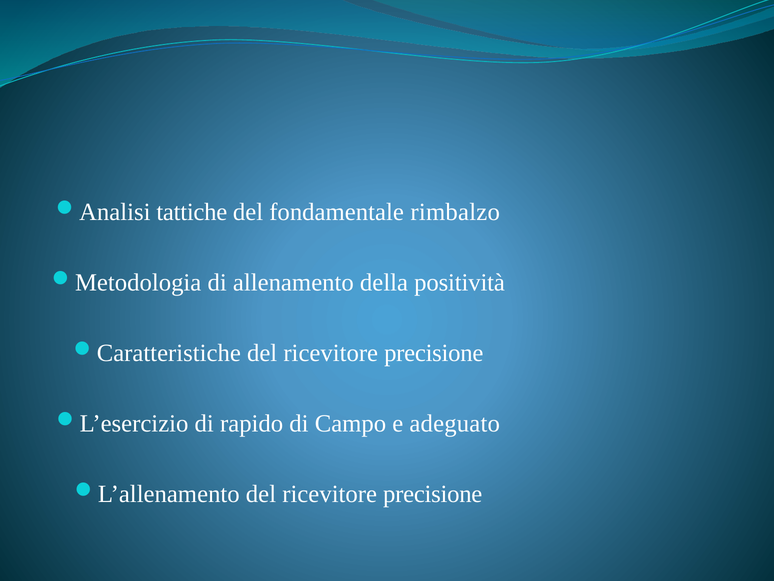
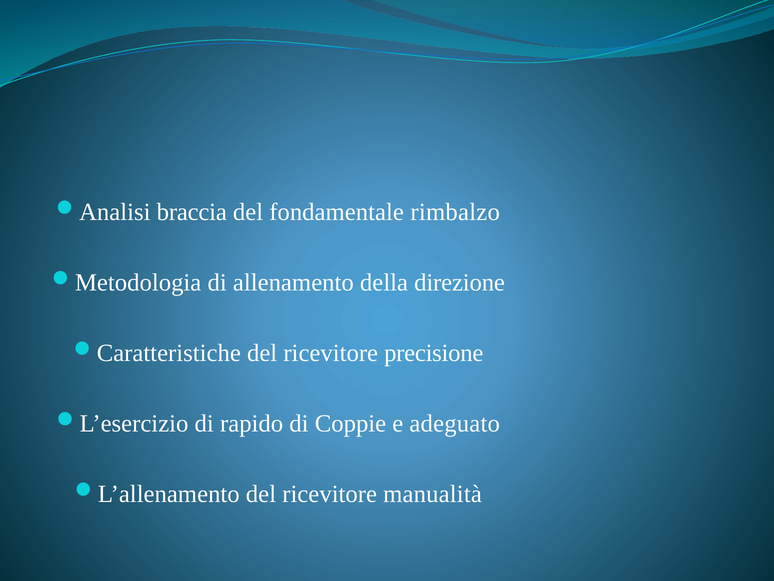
tattiche: tattiche -> braccia (192, 212)
positività: positività -> direzione (460, 282)
Campo: Campo -> Coppie (350, 423)
precisione: precisione -> manualità (432, 494)
